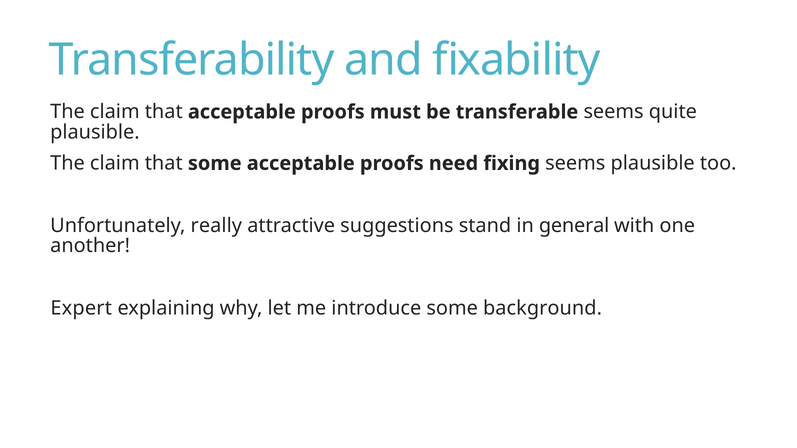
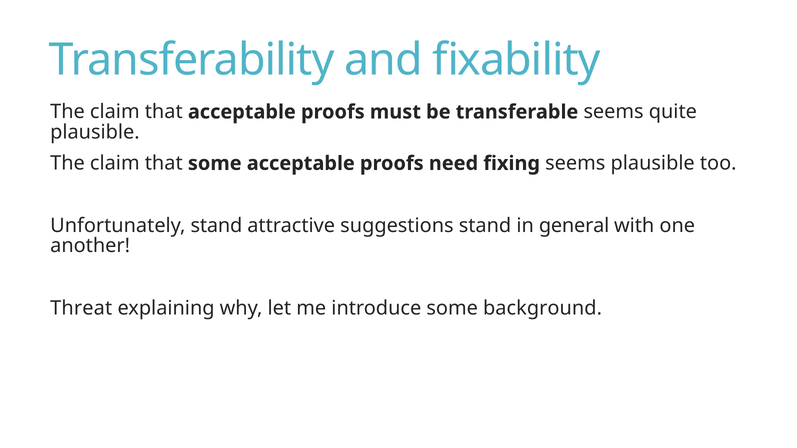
Unfortunately really: really -> stand (216, 226)
Expert: Expert -> Threat (81, 308)
